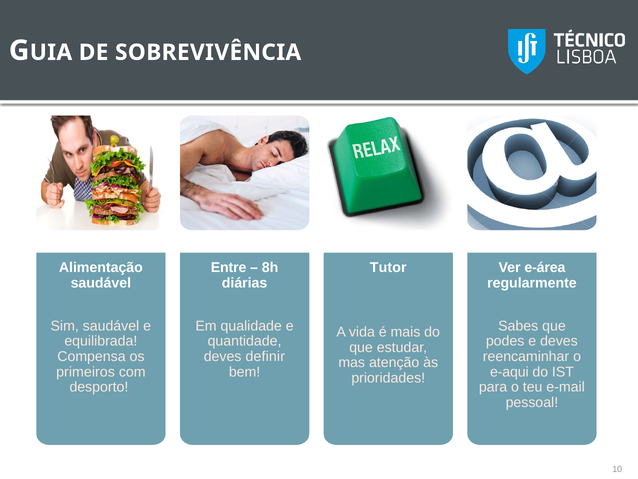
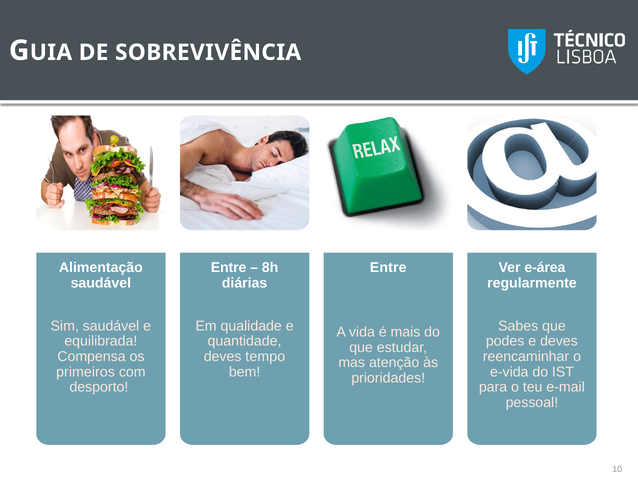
Tutor: Tutor -> Entre (388, 267)
definir: definir -> tempo (265, 356)
e-aqui: e-aqui -> e-vida (509, 371)
